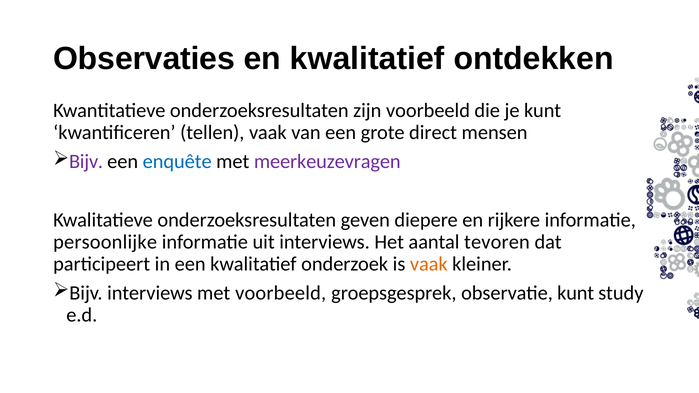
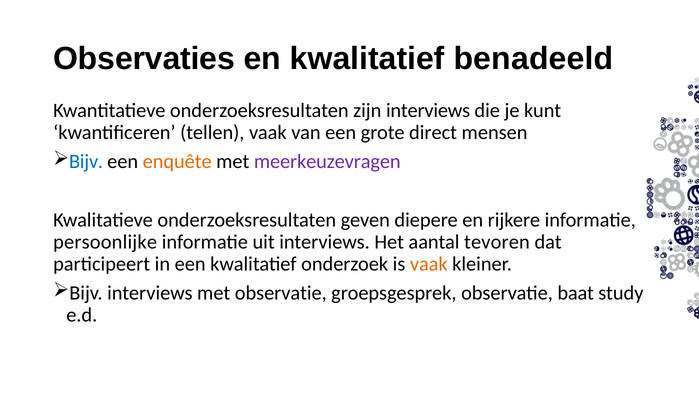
ontdekken: ontdekken -> benadeeld (533, 59)
zijn voorbeeld: voorbeeld -> interviews (428, 110)
Bijv colour: purple -> blue (86, 162)
enquête colour: blue -> orange (177, 162)
met voorbeeld: voorbeeld -> observatie (281, 293)
observatie kunt: kunt -> baat (576, 293)
